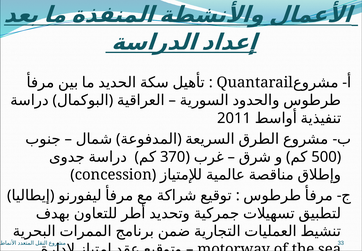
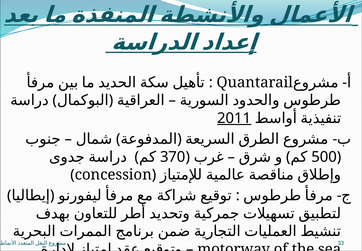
2011 underline: none -> present (234, 118)
